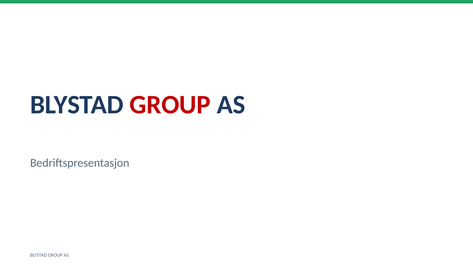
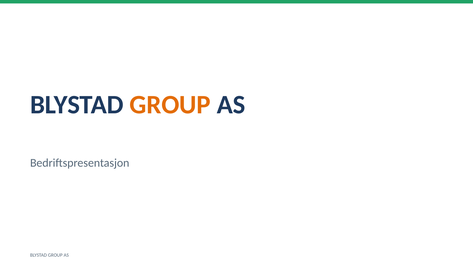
GROUP colour: red -> orange (170, 105)
